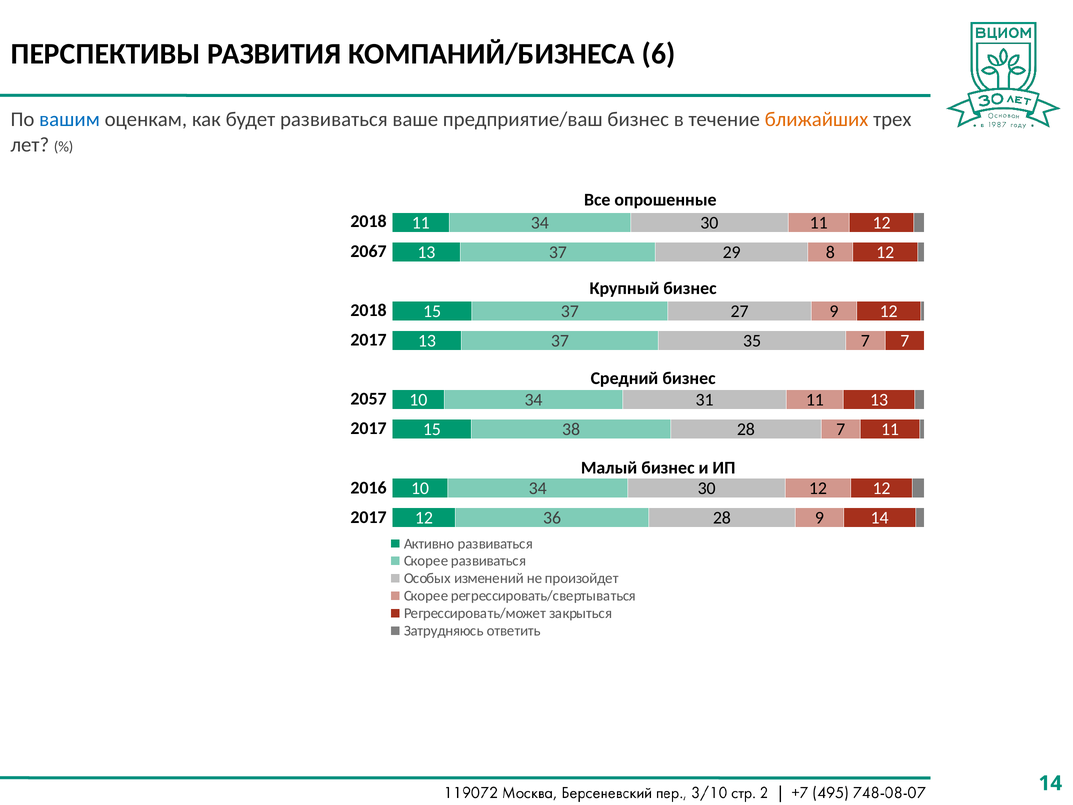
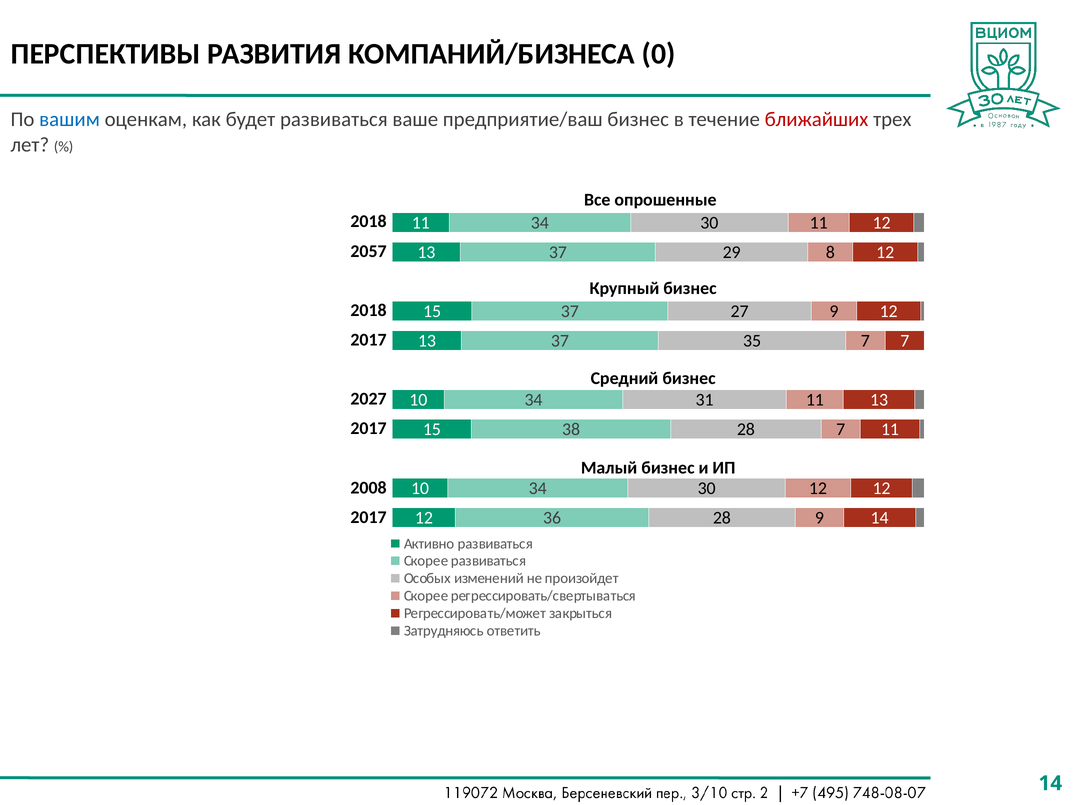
6: 6 -> 0 (659, 54)
ближайших colour: orange -> red (817, 120)
2067: 2067 -> 2057 (369, 251)
2057: 2057 -> 2027 (369, 399)
2016: 2016 -> 2008 (369, 488)
